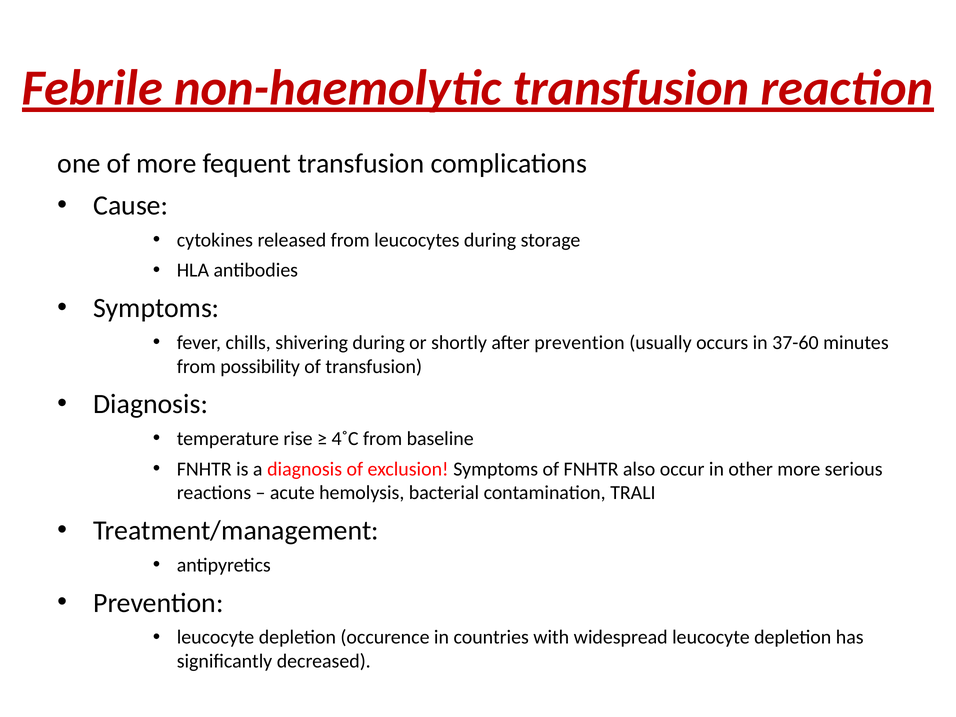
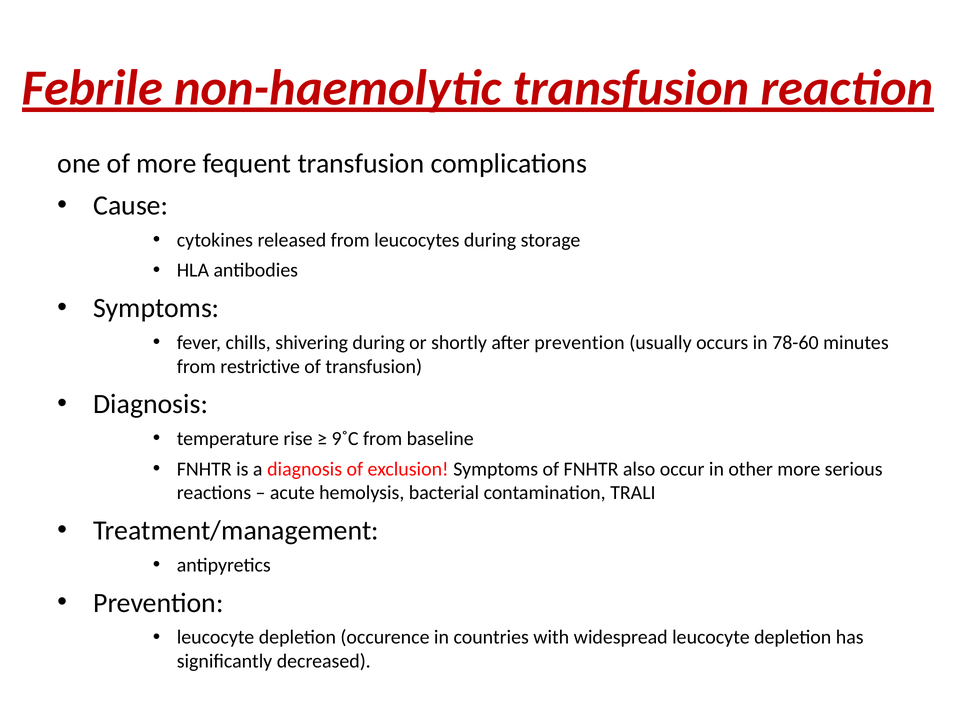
37-60: 37-60 -> 78-60 (795, 343)
possibility: possibility -> restrictive (260, 366)
4˚C: 4˚C -> 9˚C (345, 439)
